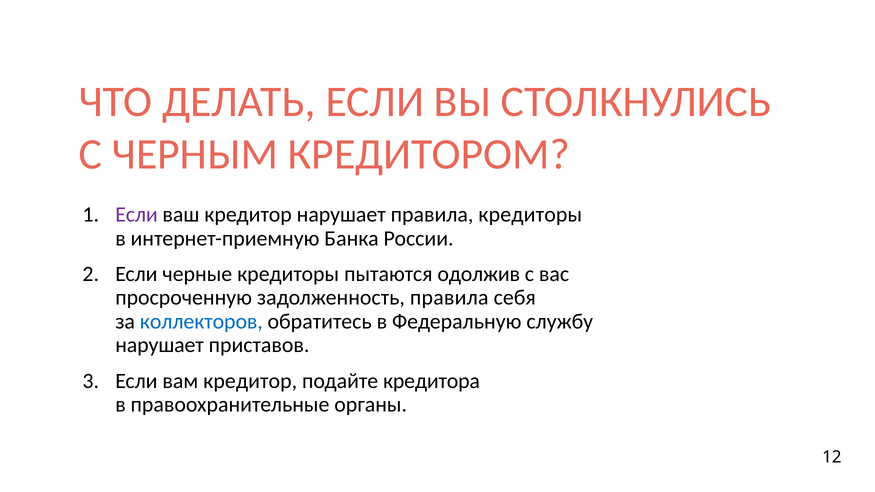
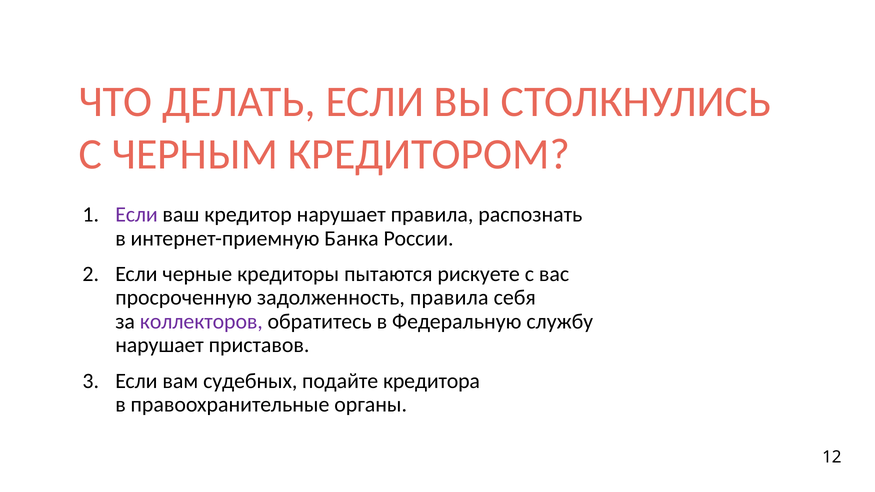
правила кредиторы: кредиторы -> распознать (530, 215)
одолжив: одолжив -> рискуете (479, 274)
коллекторов colour: blue -> purple (201, 322)
вам кредитор: кредитор -> судебных (250, 381)
